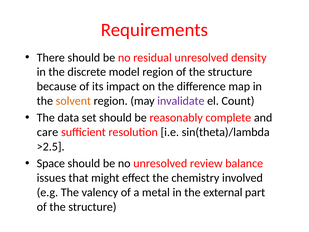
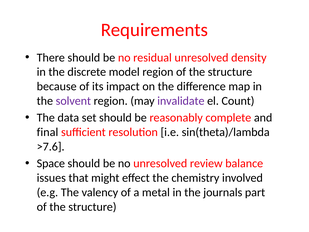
solvent colour: orange -> purple (73, 101)
care: care -> final (48, 132)
>2.5: >2.5 -> >7.6 (51, 146)
external: external -> journals (223, 192)
